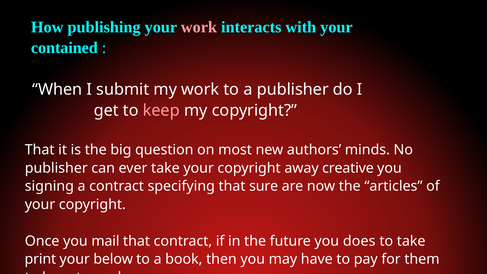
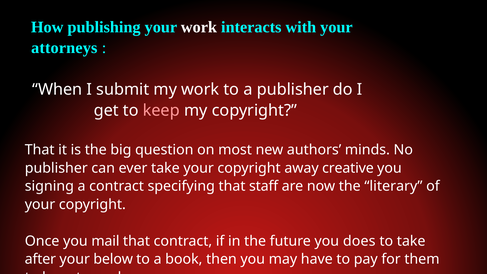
work colour: pink -> white (199, 27)
contained: contained -> attorneys (64, 48)
sure: sure -> staff (264, 186)
articles: articles -> literary (393, 186)
print: print -> after (40, 259)
